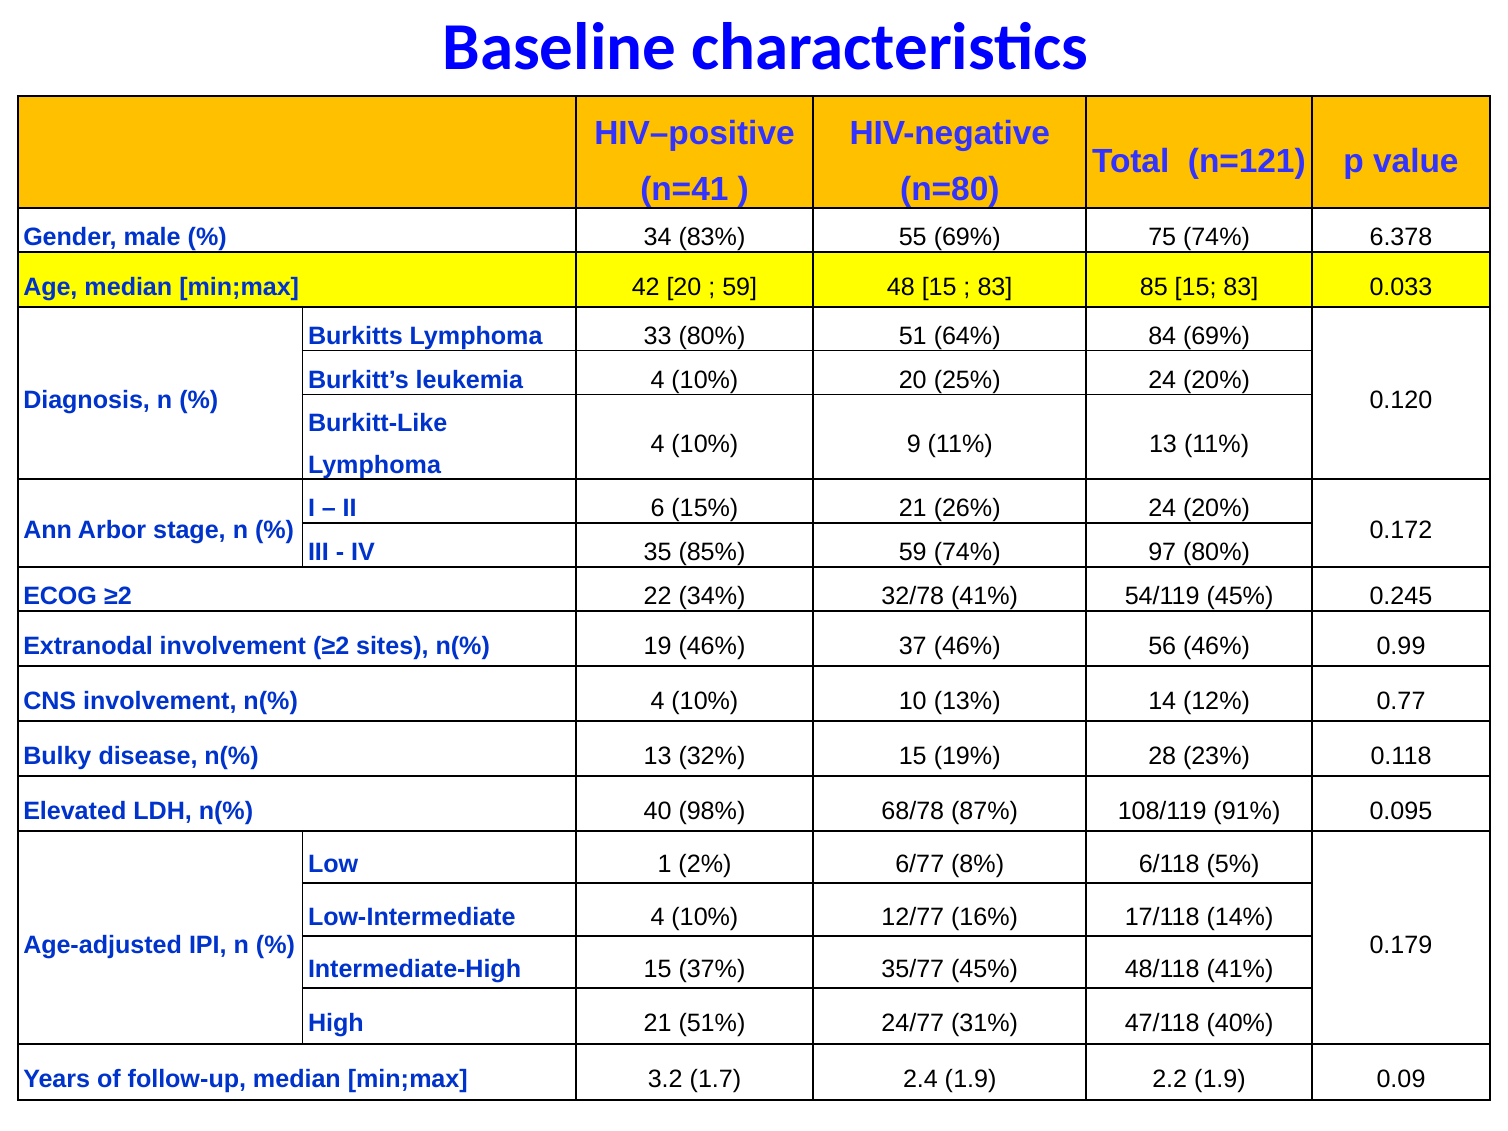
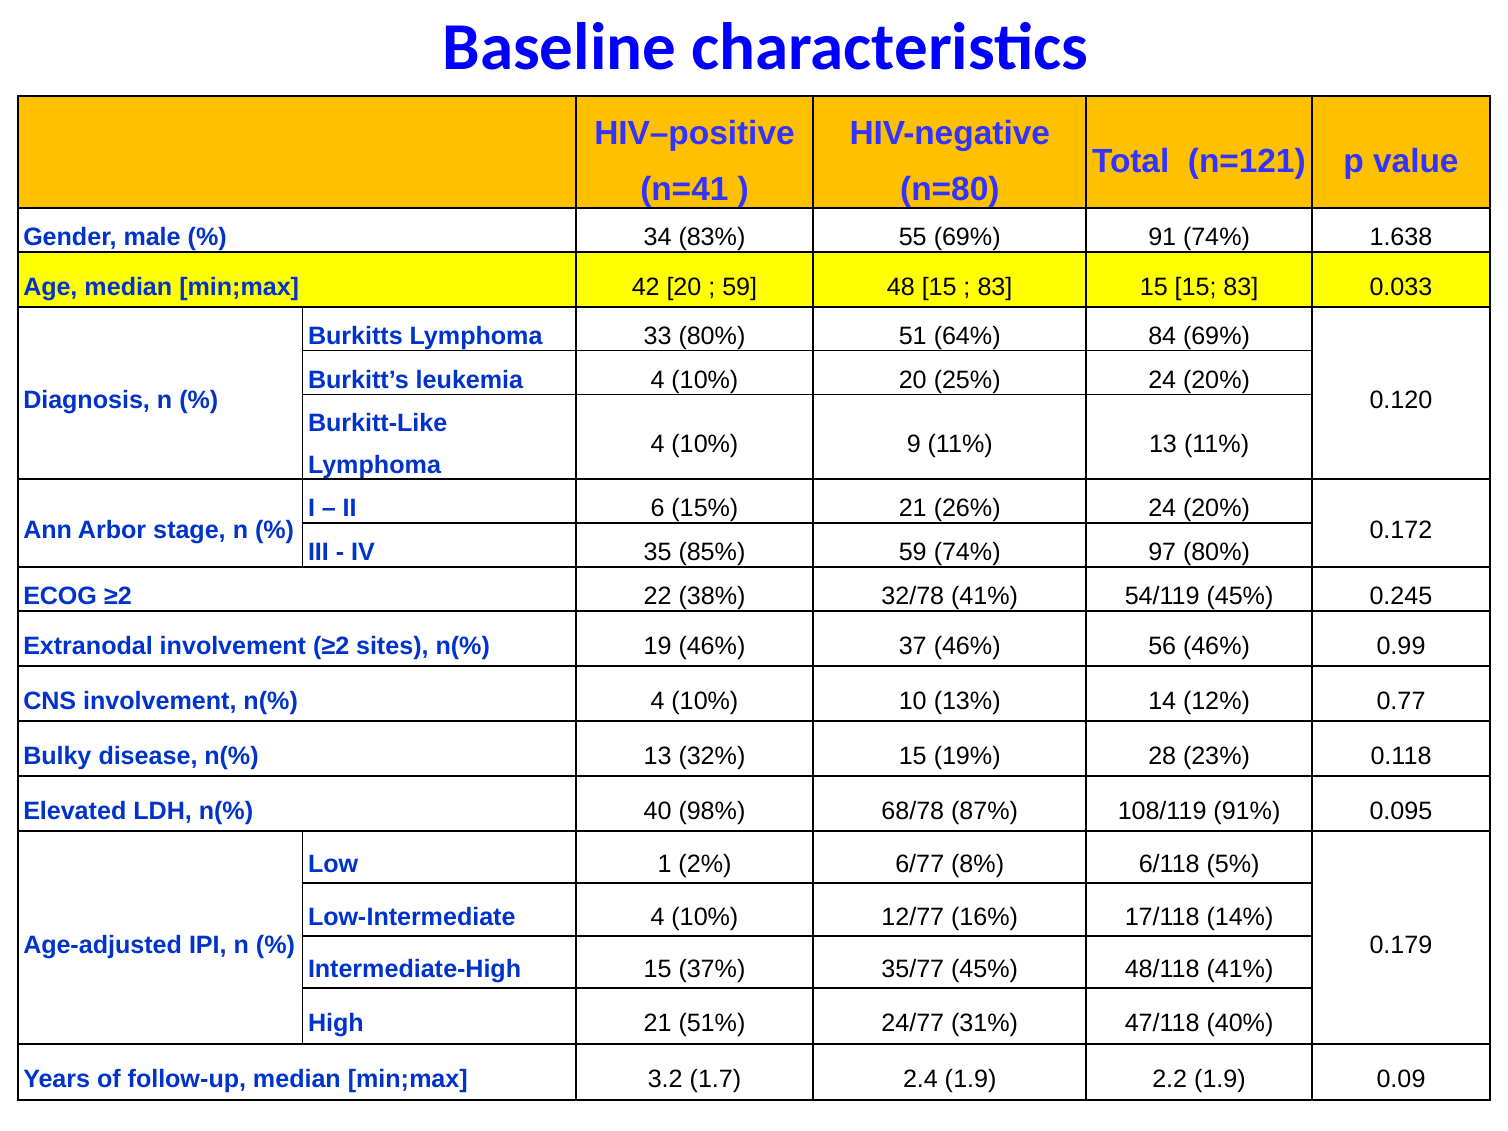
75: 75 -> 91 (1162, 237)
6.378: 6.378 -> 1.638 (1401, 237)
83 85: 85 -> 15 (1154, 287)
34%: 34% -> 38% (712, 597)
